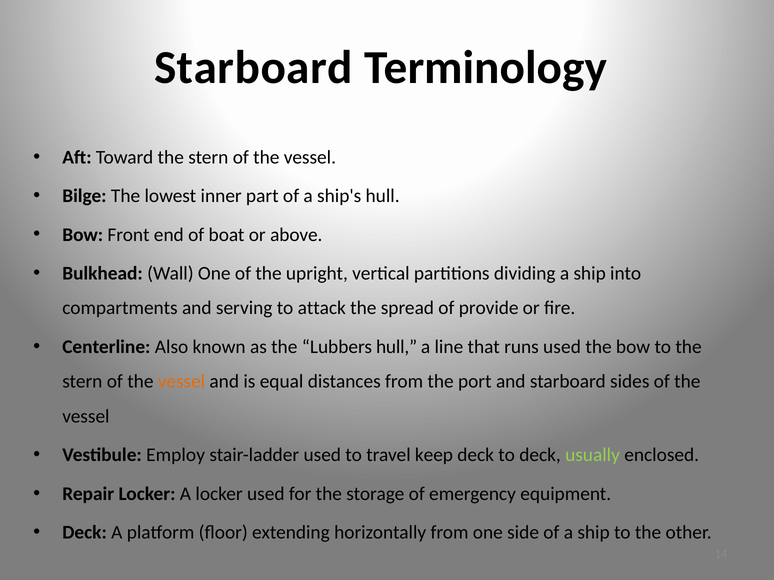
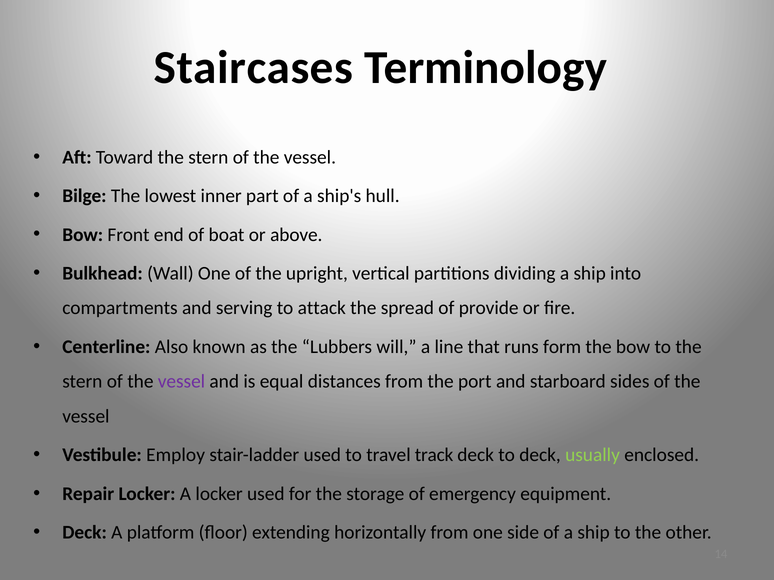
Starboard: Starboard -> Staircases (253, 68)
Lubbers hull: hull -> will (396, 347)
runs used: used -> form (562, 347)
vessel colour: orange -> purple (181, 382)
keep: keep -> track (434, 455)
